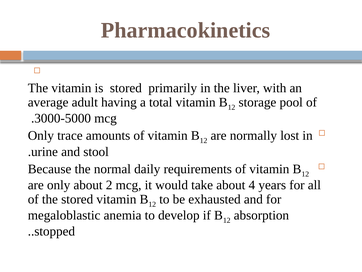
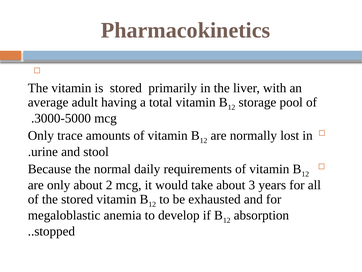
4: 4 -> 3 (252, 185)
